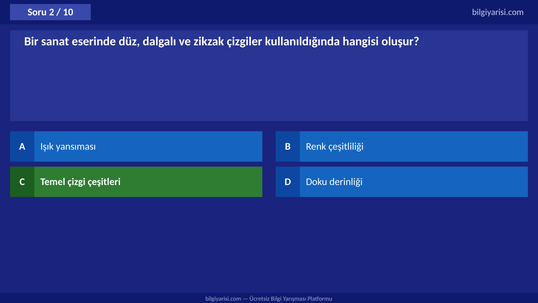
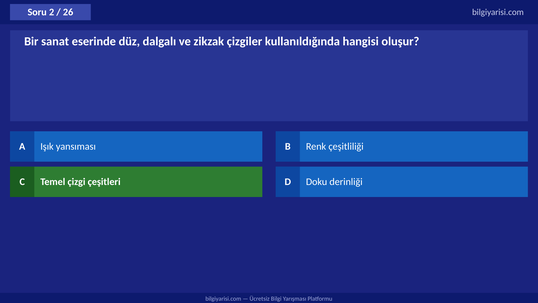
10: 10 -> 26 (68, 12)
